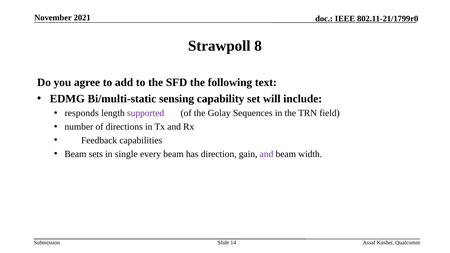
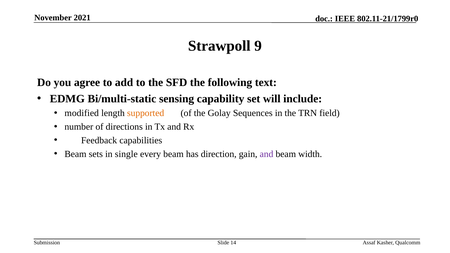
8: 8 -> 9 (258, 46)
responds: responds -> modified (82, 113)
supported colour: purple -> orange (146, 113)
